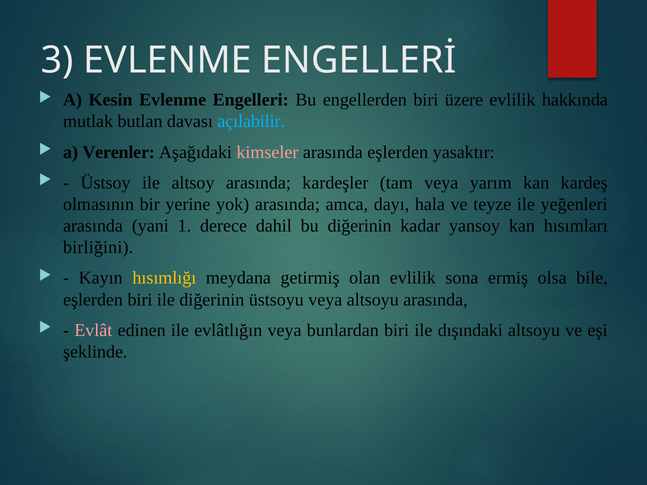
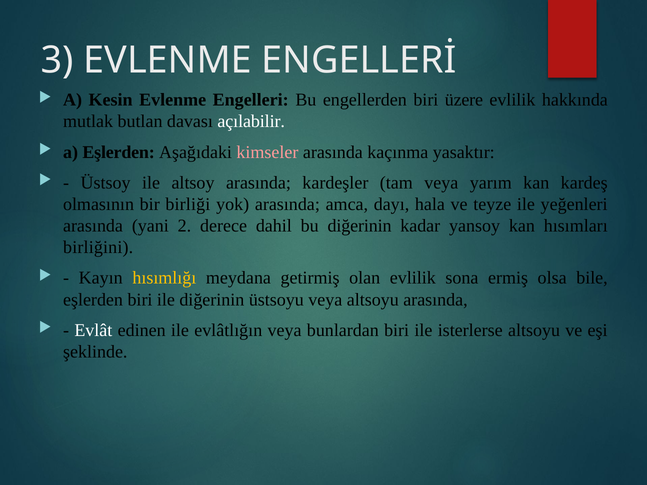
açılabilir colour: light blue -> white (251, 122)
a Verenler: Verenler -> Eşlerden (119, 152)
arasında eşlerden: eşlerden -> kaçınma (398, 152)
yerine: yerine -> birliği (188, 204)
1: 1 -> 2 (184, 226)
Evlât colour: pink -> white (93, 330)
dışındaki: dışındaki -> isterlerse (470, 330)
